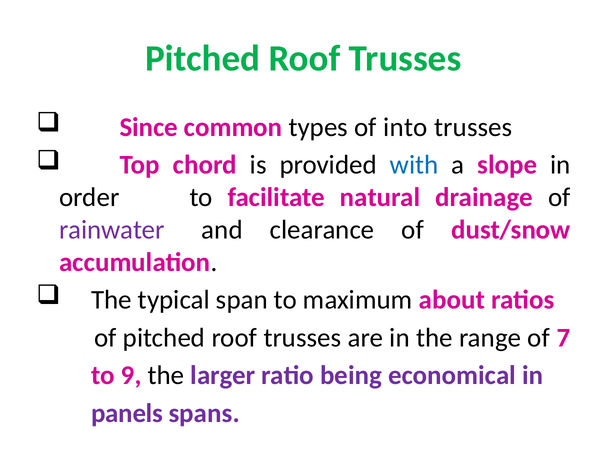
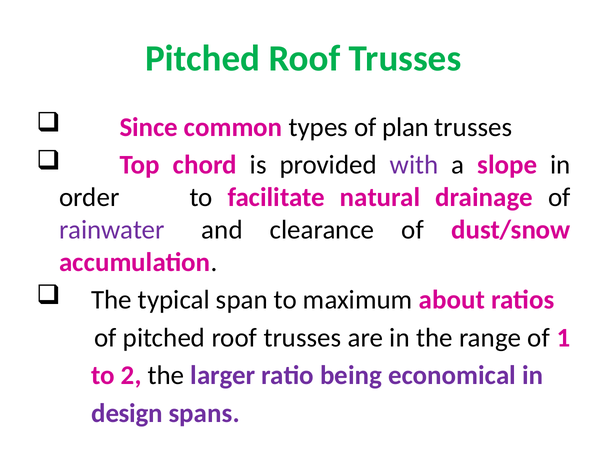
into: into -> plan (406, 127)
with colour: blue -> purple (414, 165)
7: 7 -> 1 (564, 338)
9: 9 -> 2 (131, 376)
panels: panels -> design (127, 413)
